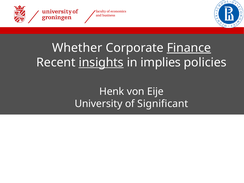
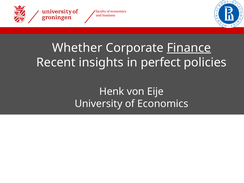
insights underline: present -> none (101, 62)
implies: implies -> perfect (161, 62)
University of Significant: Significant -> Economics (163, 104)
